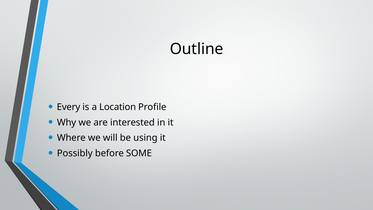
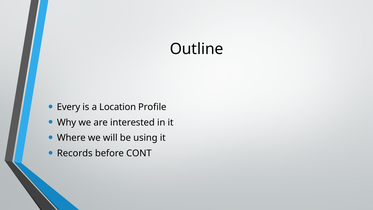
Possibly: Possibly -> Records (75, 153)
SOME: SOME -> CONT (139, 153)
